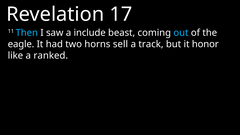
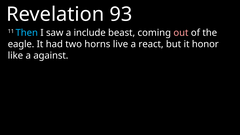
17: 17 -> 93 (121, 14)
out colour: light blue -> pink (181, 33)
sell: sell -> live (121, 44)
track: track -> react (151, 44)
ranked: ranked -> against (51, 56)
